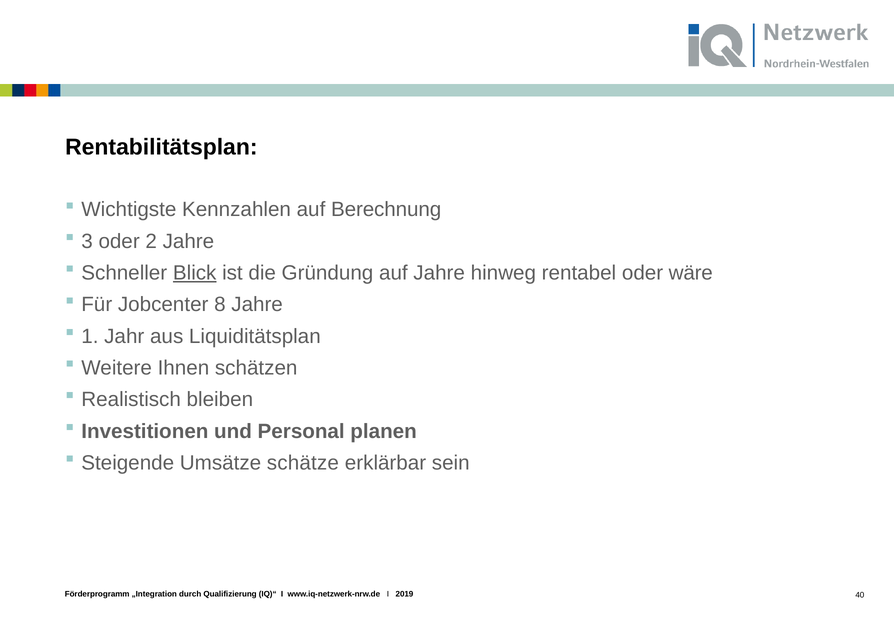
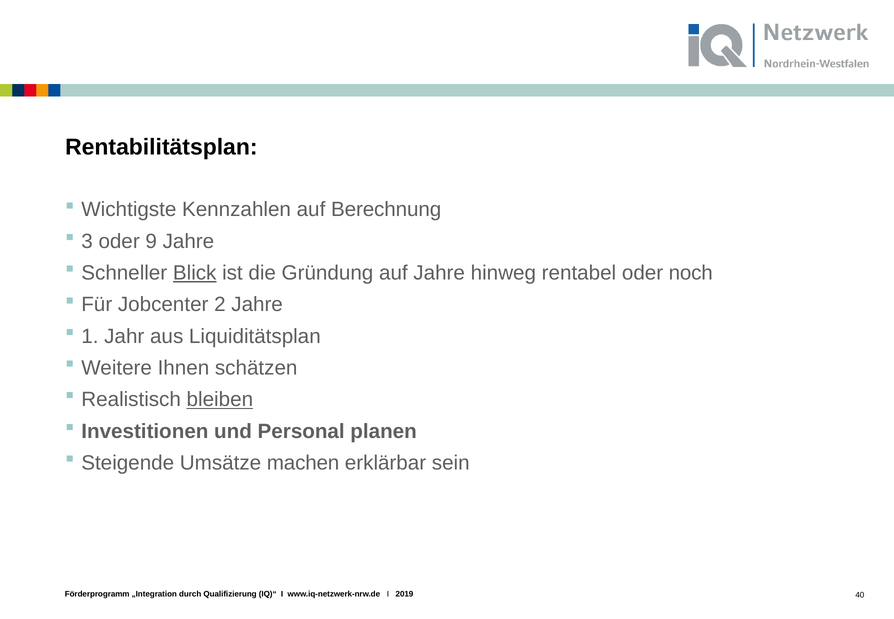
2: 2 -> 9 (151, 241)
wäre: wäre -> noch (691, 273)
8: 8 -> 2 (220, 305)
bleiben underline: none -> present (220, 399)
schätze: schätze -> machen (303, 463)
